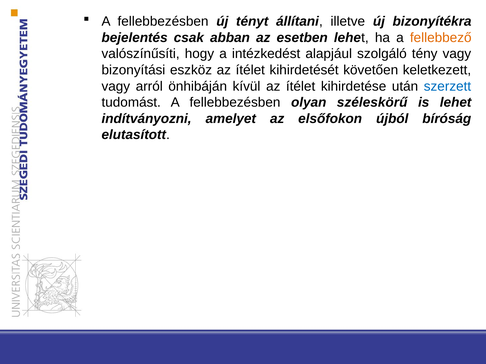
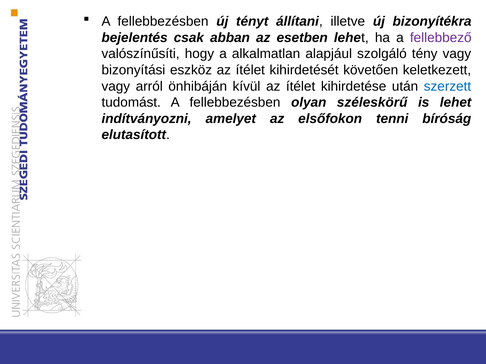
fellebbező colour: orange -> purple (441, 38)
intézkedést: intézkedést -> alkalmatlan (266, 54)
újból: újból -> tenni (392, 119)
